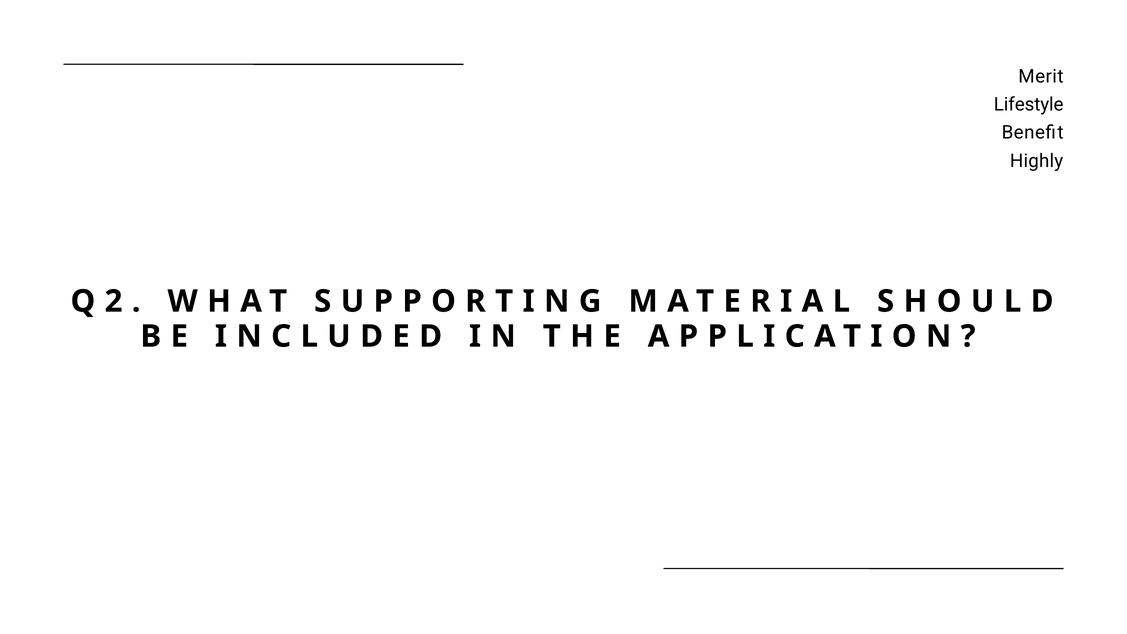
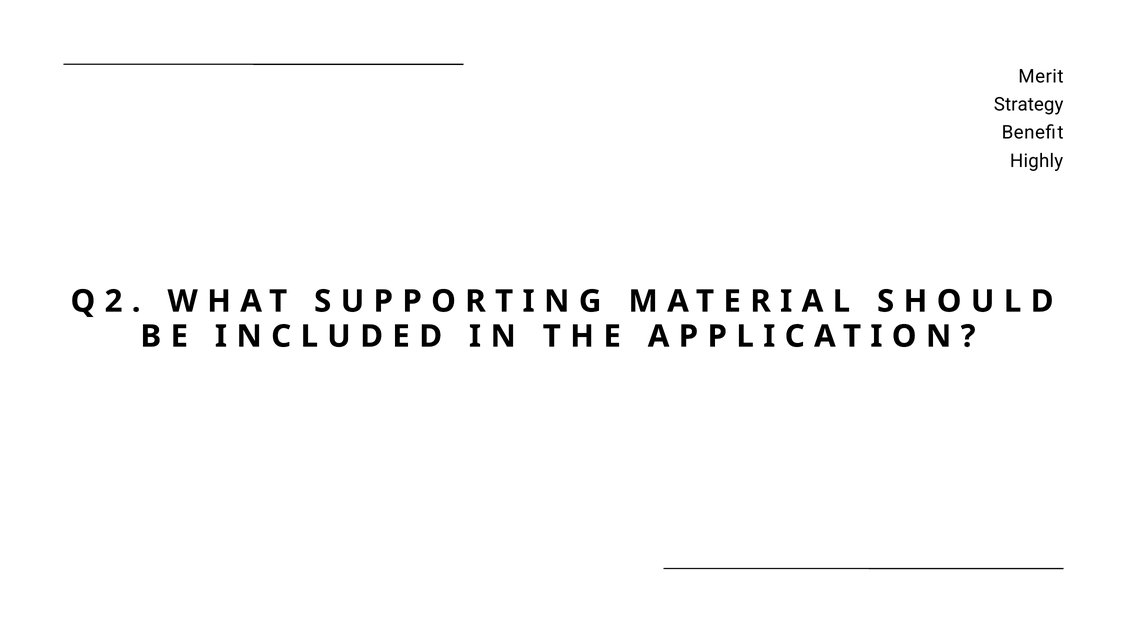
Lifestyle: Lifestyle -> Strategy (1029, 104)
